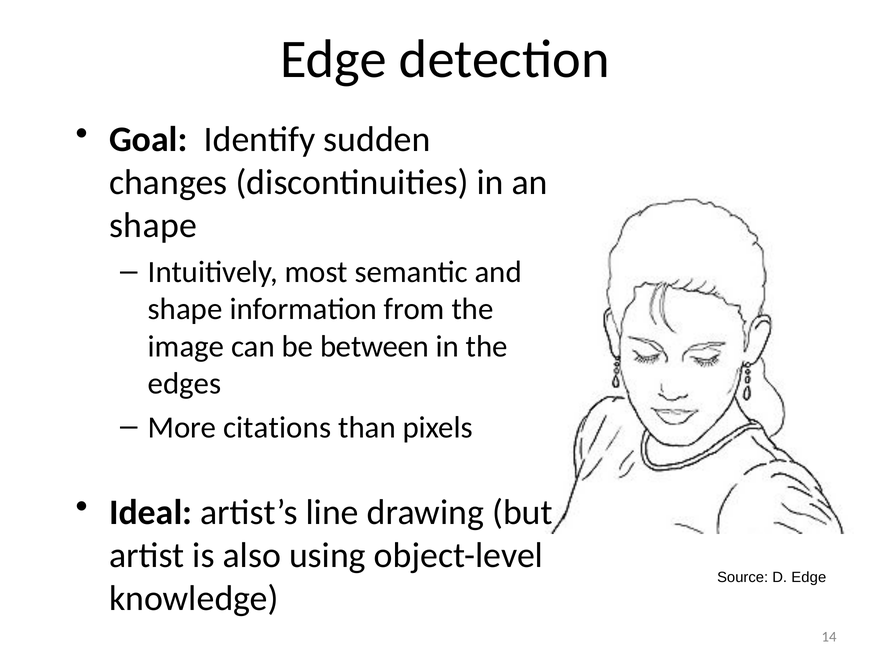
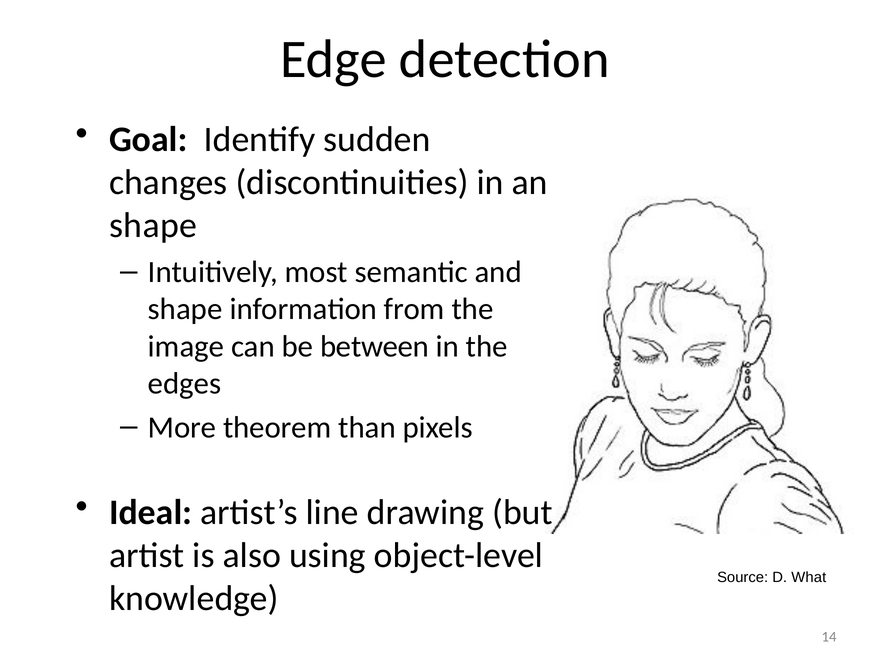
citations: citations -> theorem (277, 428)
D Edge: Edge -> What (809, 578)
